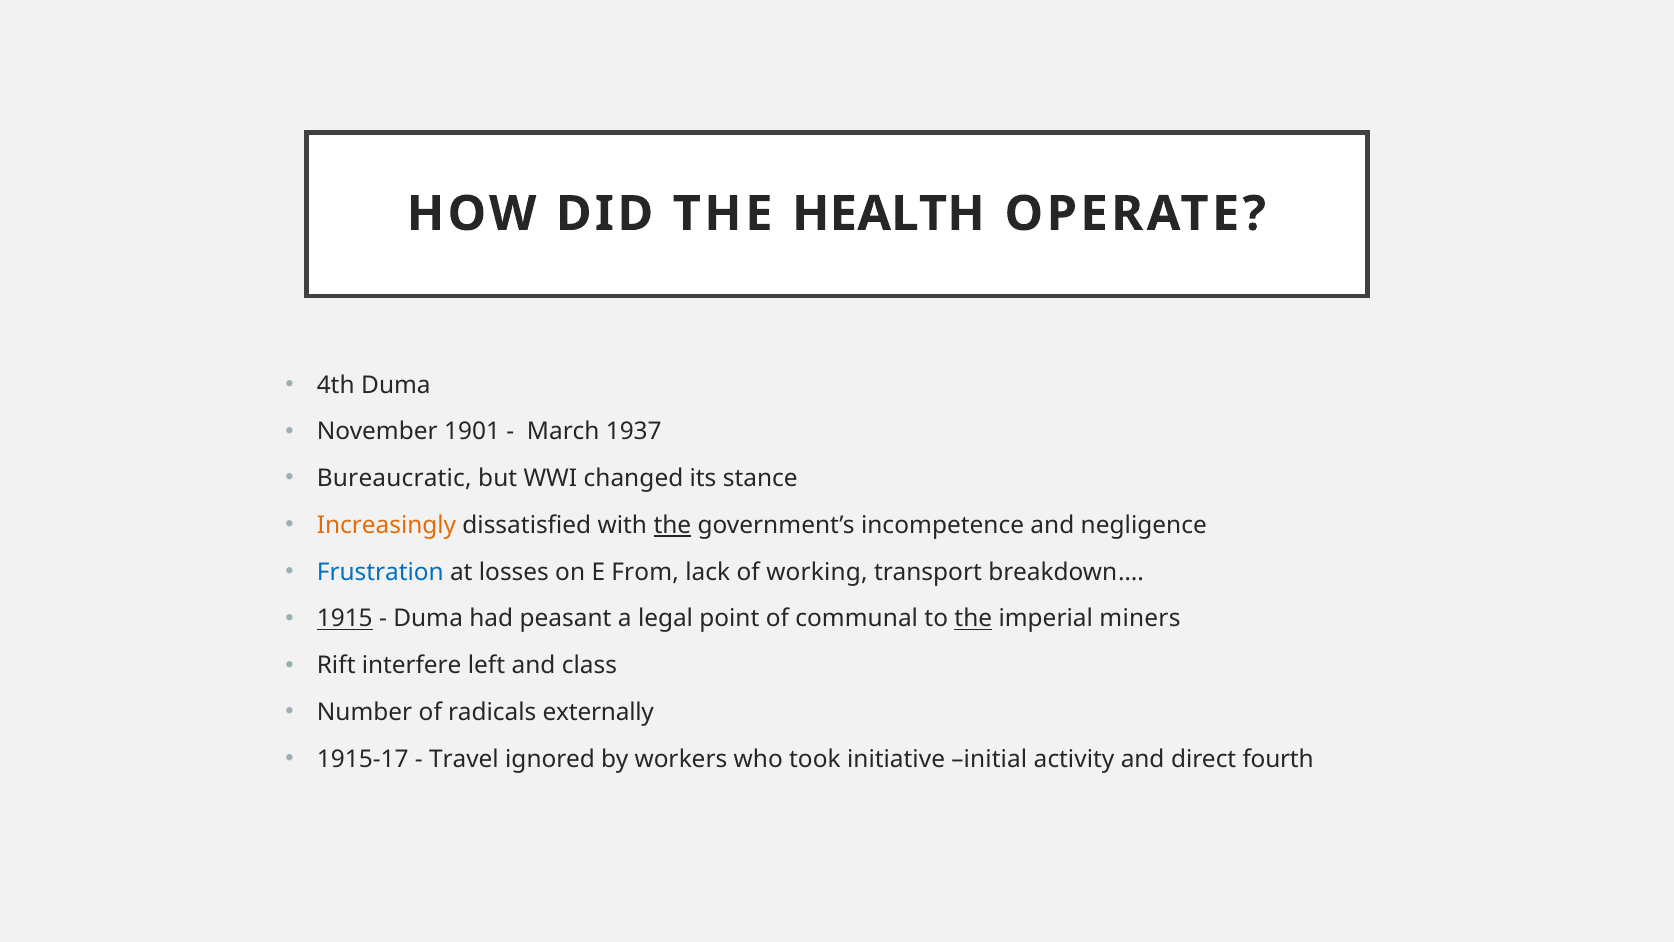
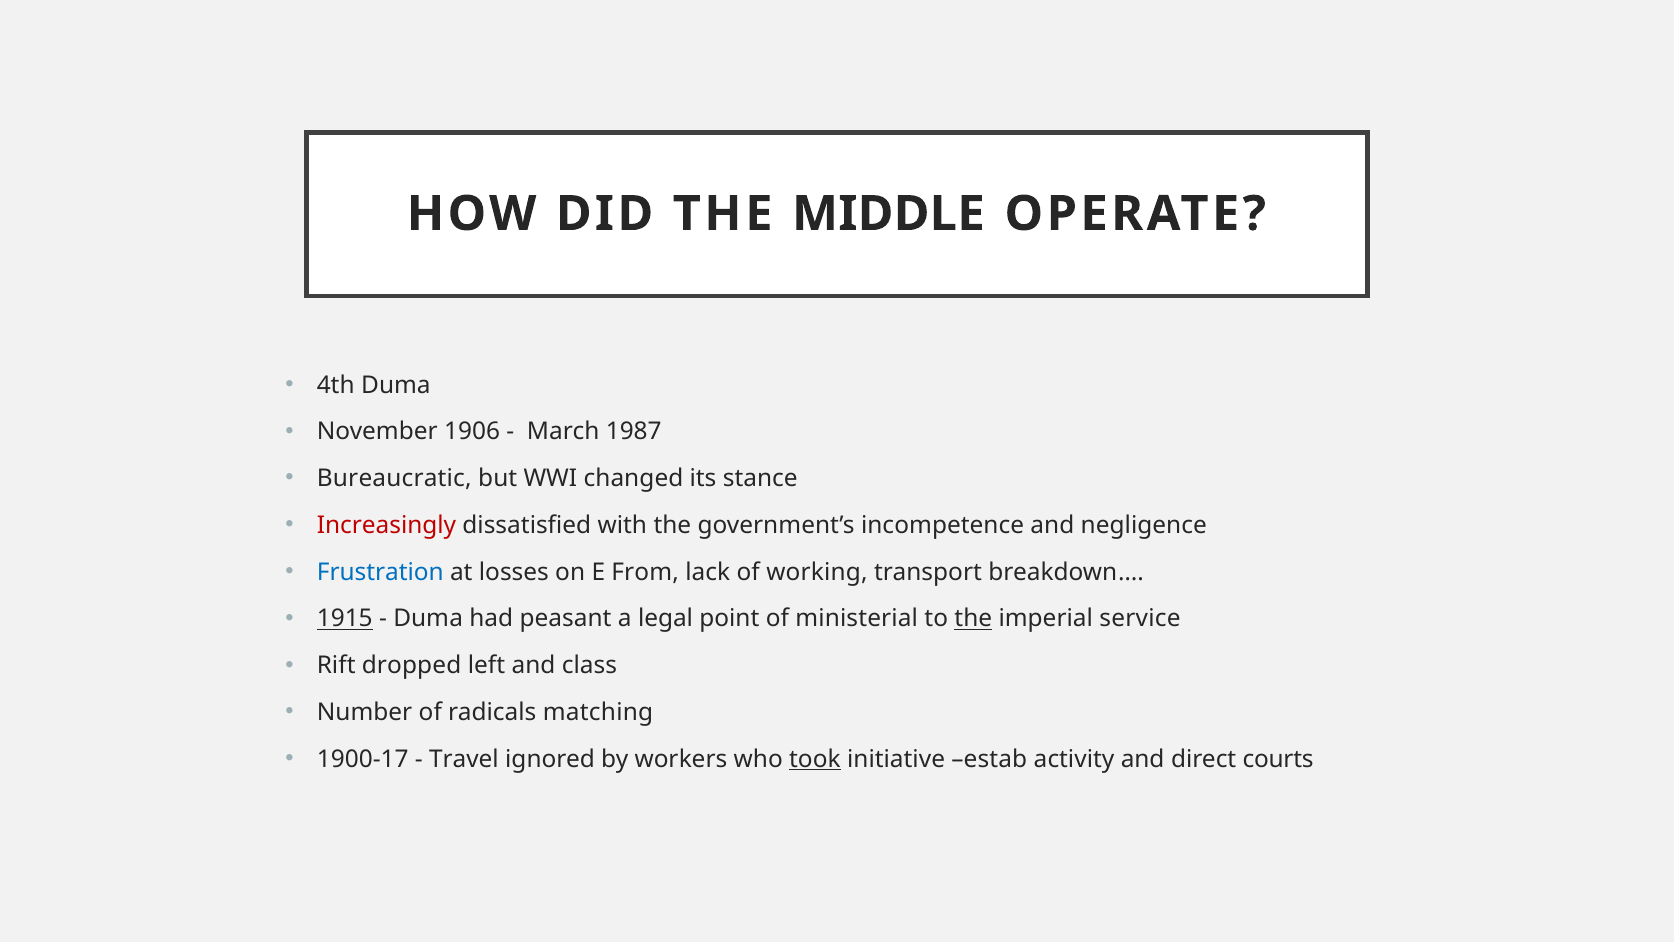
HEALTH: HEALTH -> MIDDLE (888, 214)
1901: 1901 -> 1906 (472, 432)
1937: 1937 -> 1987 (634, 432)
Increasingly colour: orange -> red (386, 525)
the underline: present -> none (672, 525)
communal: communal -> ministerial (857, 619)
miners: miners -> service (1140, 619)
interfere: interfere -> dropped (412, 665)
externally: externally -> matching (598, 712)
1915-17: 1915-17 -> 1900-17 (363, 759)
took underline: none -> present (815, 759)
initial: initial -> estab (989, 759)
fourth: fourth -> courts (1278, 759)
